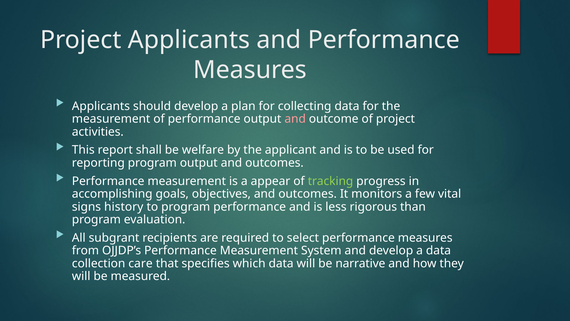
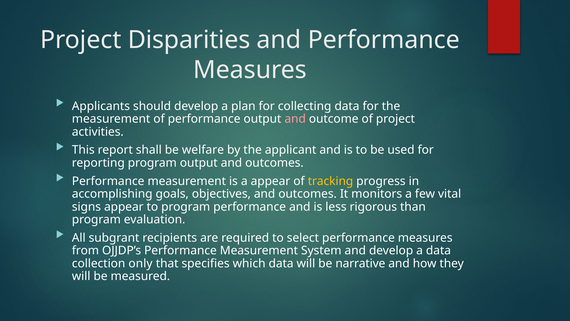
Project Applicants: Applicants -> Disparities (189, 40)
tracking colour: light green -> yellow (330, 181)
signs history: history -> appear (124, 207)
care: care -> only (140, 263)
